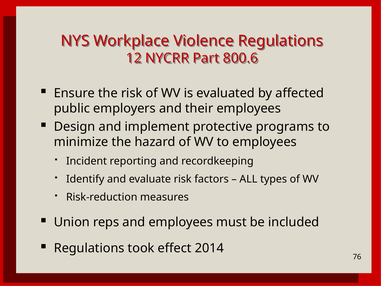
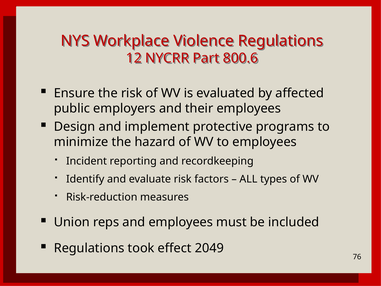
2014: 2014 -> 2049 (209, 248)
